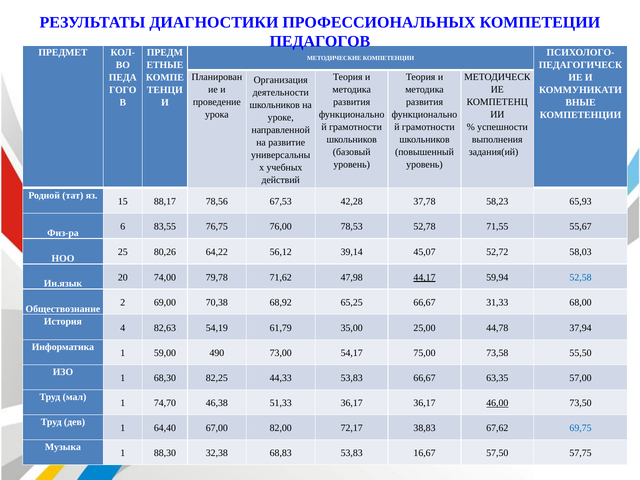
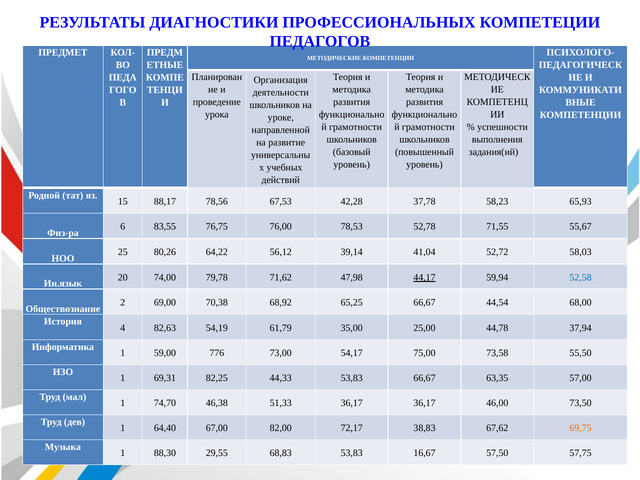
45,07: 45,07 -> 41,04 (425, 252)
31,33: 31,33 -> 44,54 (497, 302)
490: 490 -> 776 (217, 353)
68,30: 68,30 -> 69,31 (165, 378)
46,00 underline: present -> none (497, 403)
69,75 colour: blue -> orange (581, 428)
32,38: 32,38 -> 29,55 (217, 453)
